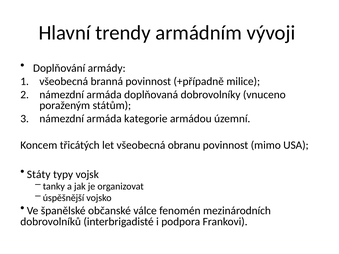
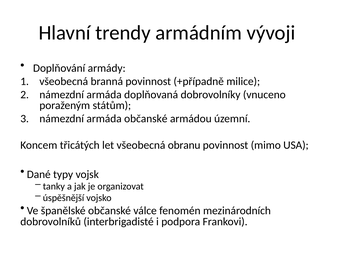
armáda kategorie: kategorie -> občanské (146, 119)
Státy: Státy -> Dané (39, 174)
